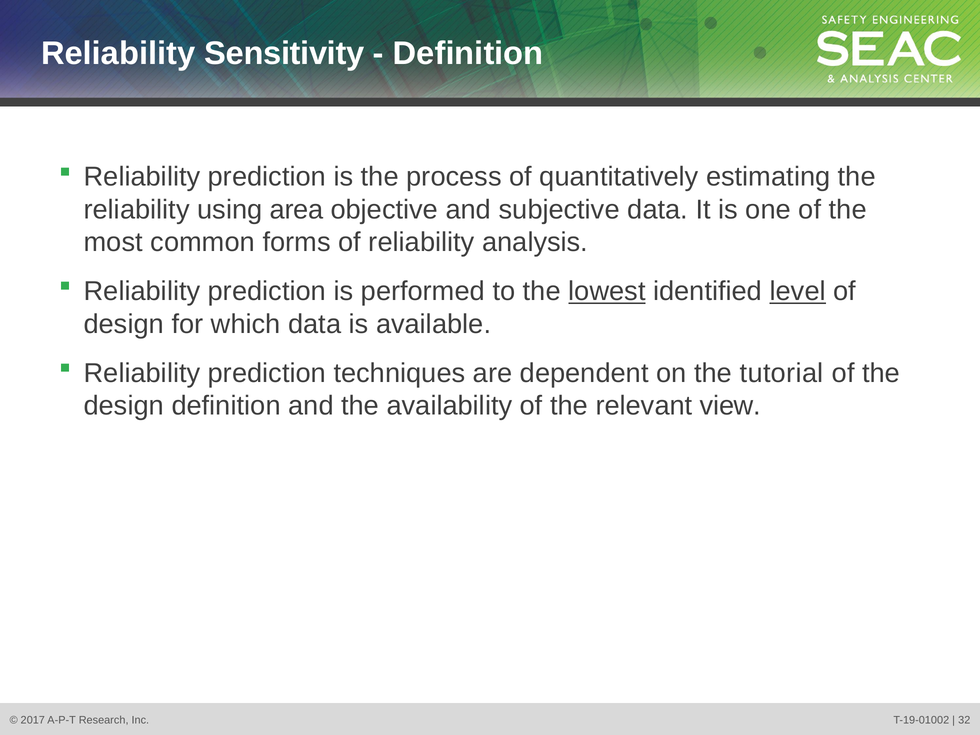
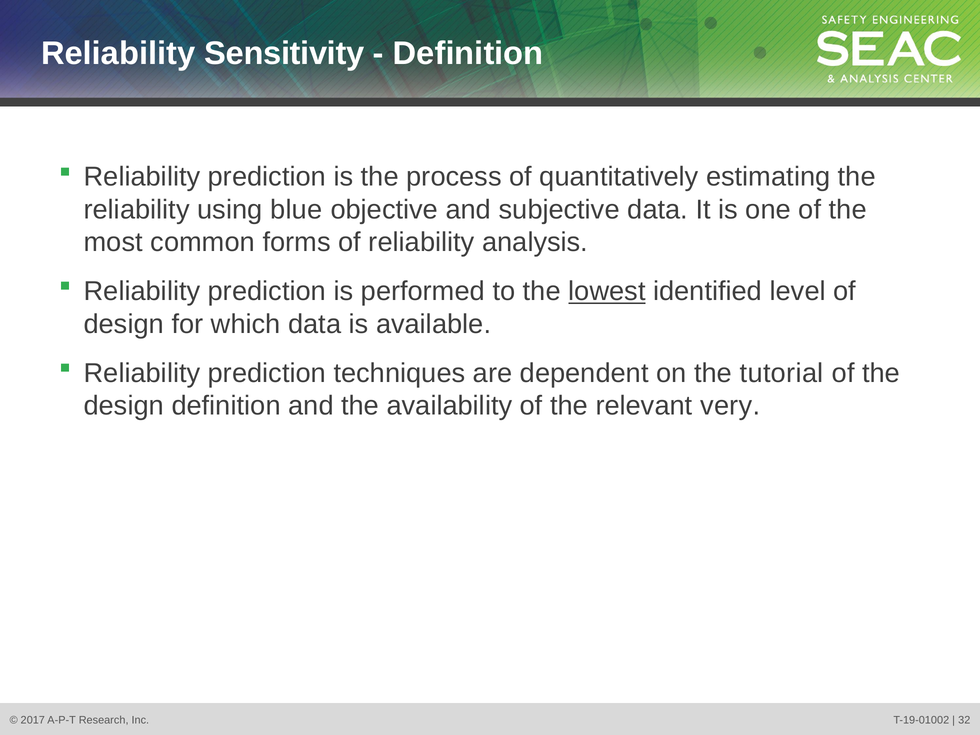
area: area -> blue (296, 210)
level underline: present -> none (798, 291)
view: view -> very (730, 406)
